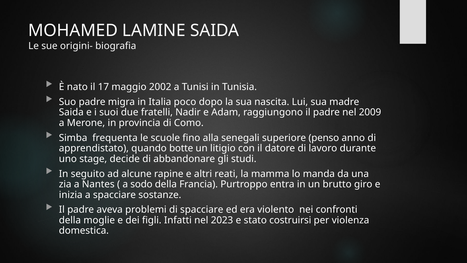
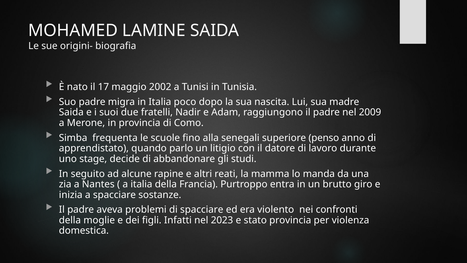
botte: botte -> parlo (181, 148)
a sodo: sodo -> italia (141, 184)
stato costruirsi: costruirsi -> provincia (290, 220)
